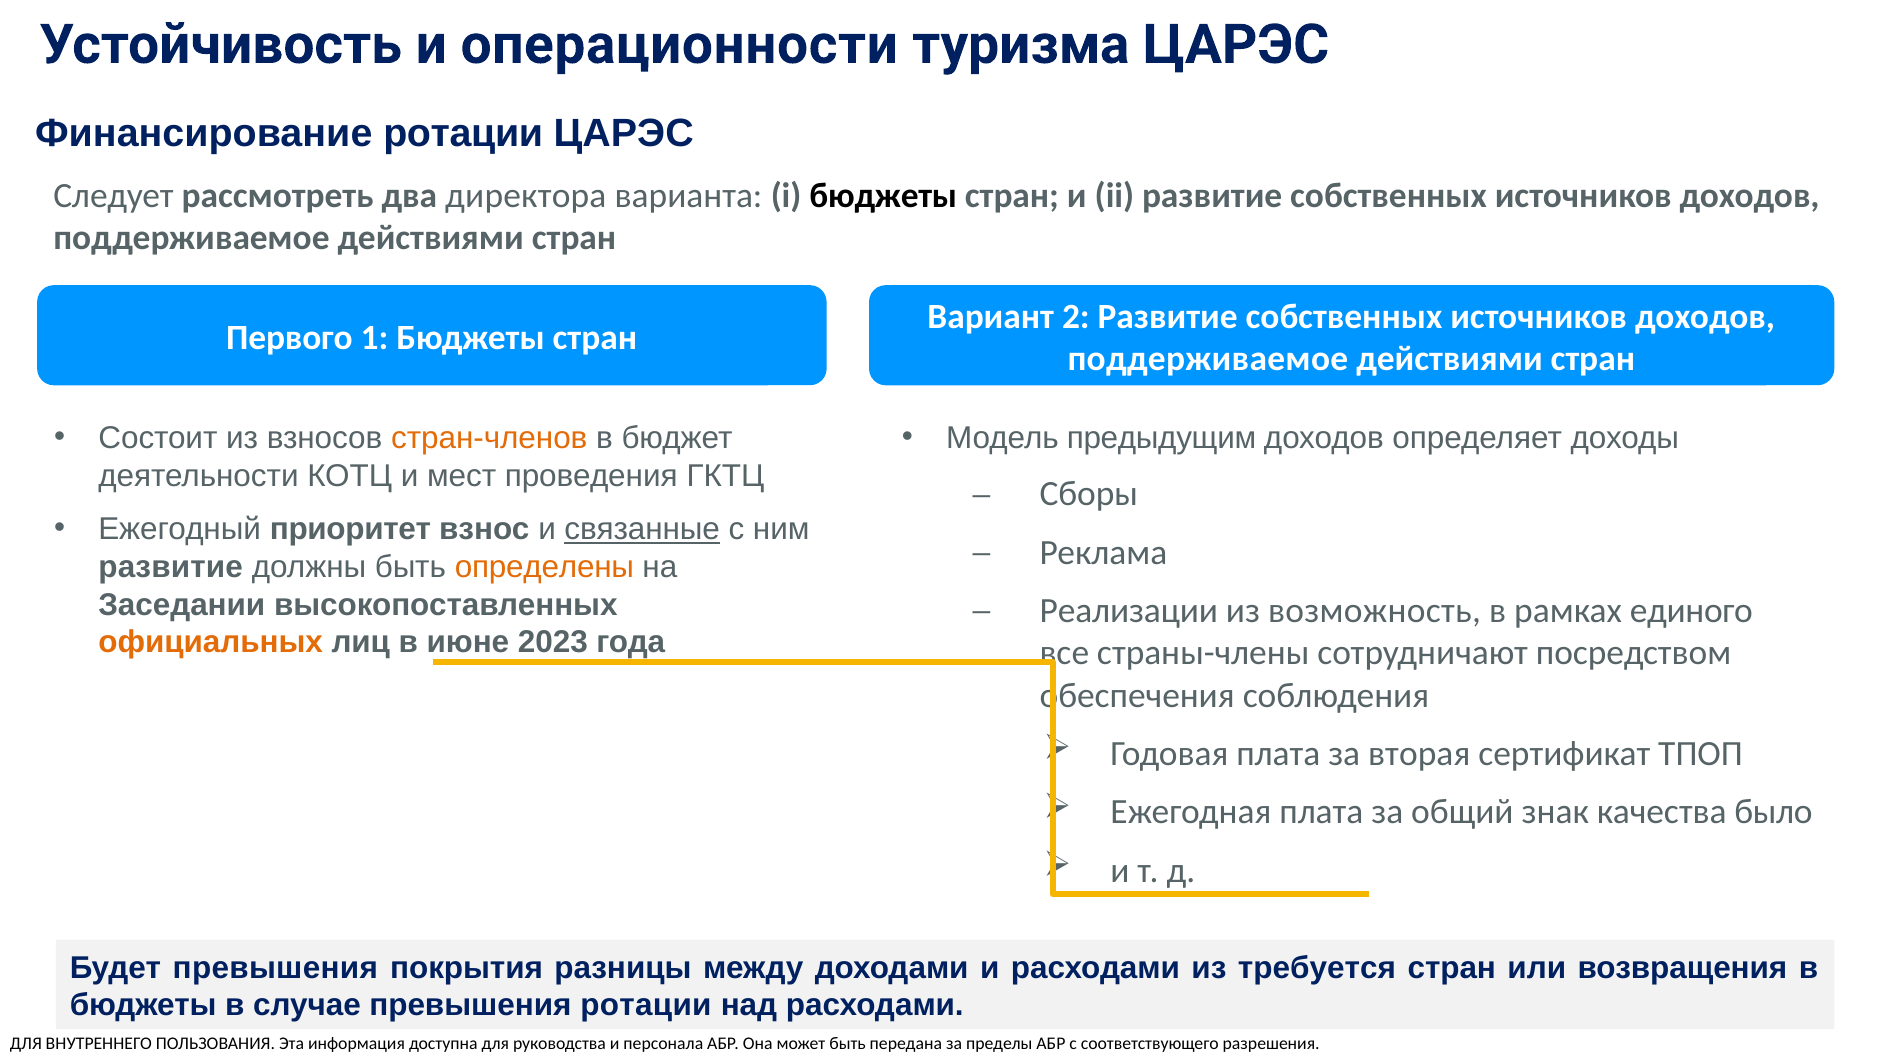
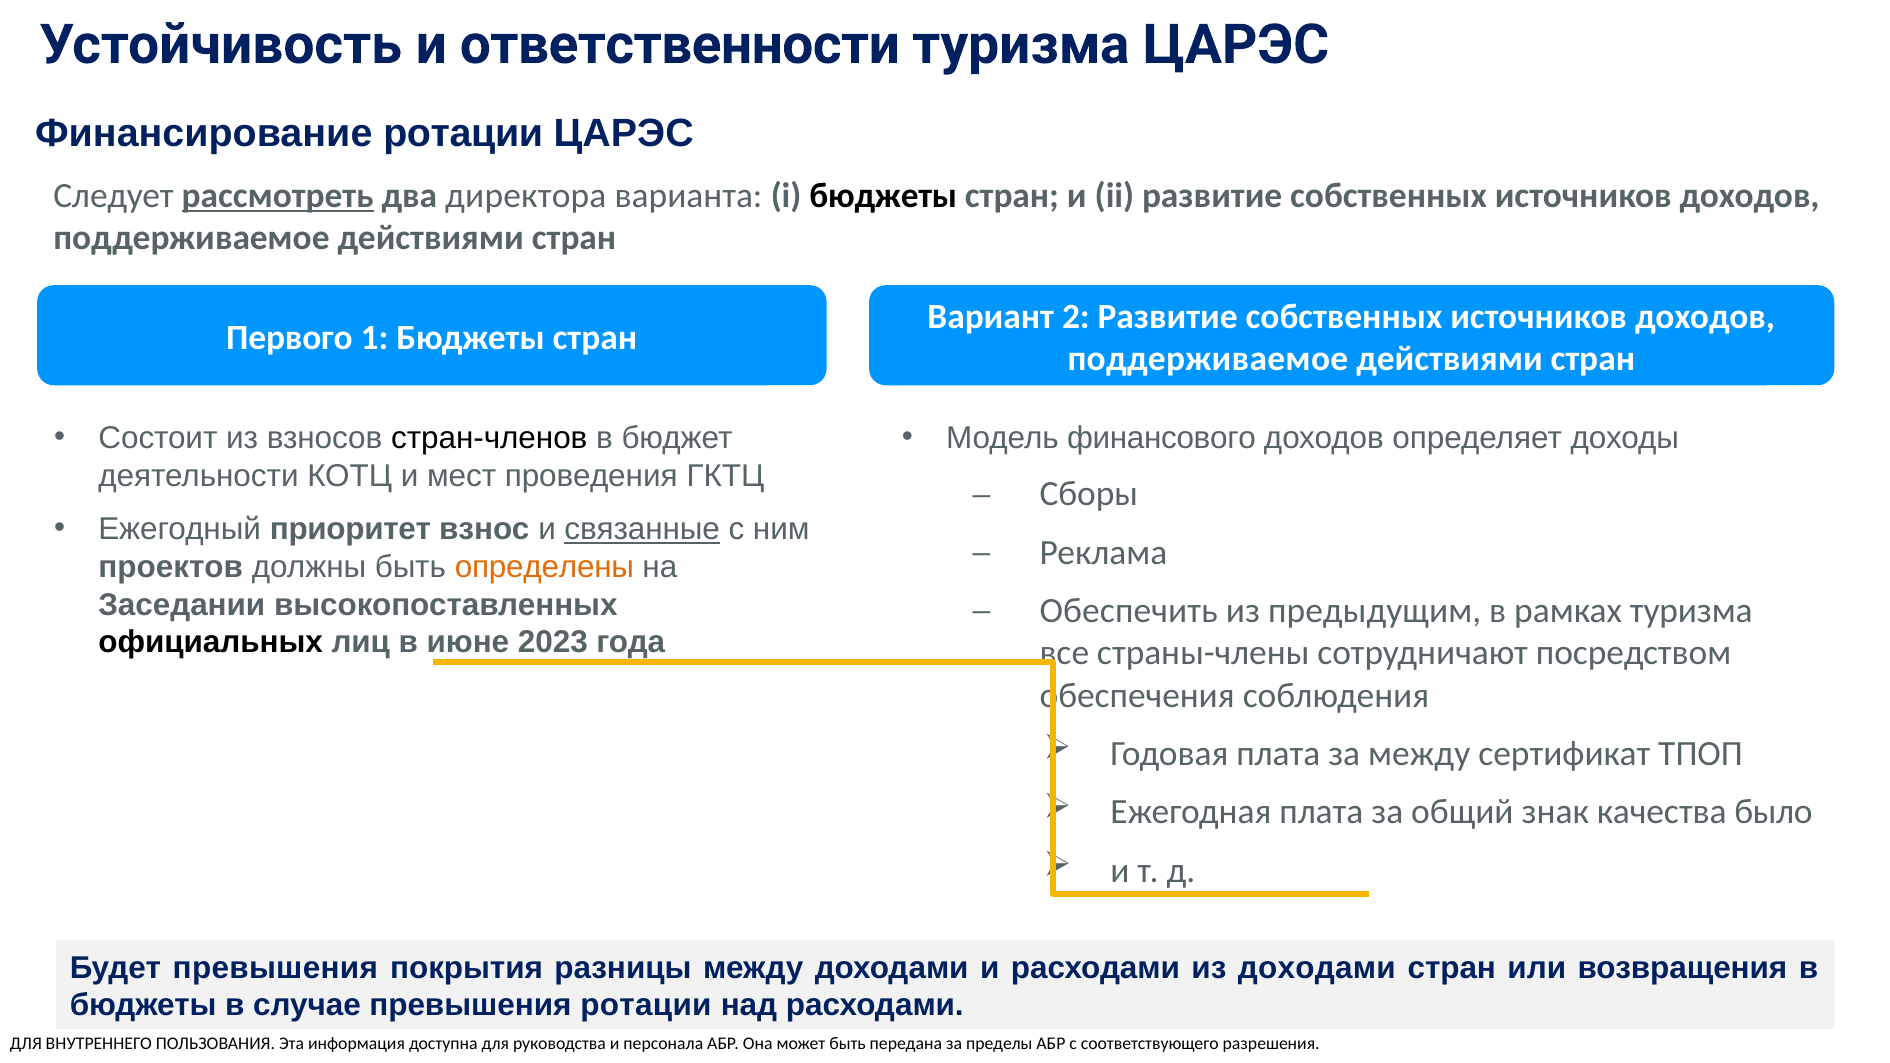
операционности: операционности -> ответственности (680, 45)
рассмотреть underline: none -> present (278, 196)
стран-членов colour: orange -> black (489, 438)
предыдущим: предыдущим -> финансового (1161, 438)
развитие: развитие -> проектов (171, 567)
Реализации: Реализации -> Обеспечить (1129, 611)
возможность: возможность -> предыдущим (1375, 611)
рамках единого: единого -> туризма (1691, 611)
официальных colour: orange -> black (211, 643)
вторая: вторая -> между (1419, 754)
из требуется: требуется -> доходами (1317, 968)
